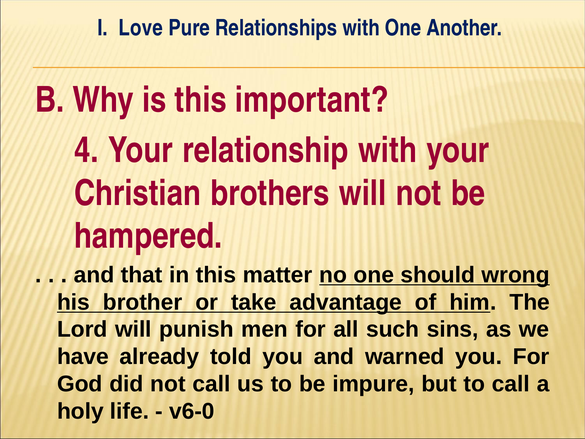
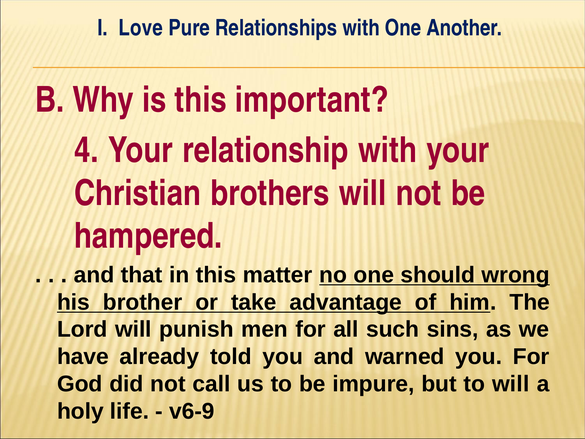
to call: call -> will (511, 384)
v6-0: v6-0 -> v6-9 (192, 411)
